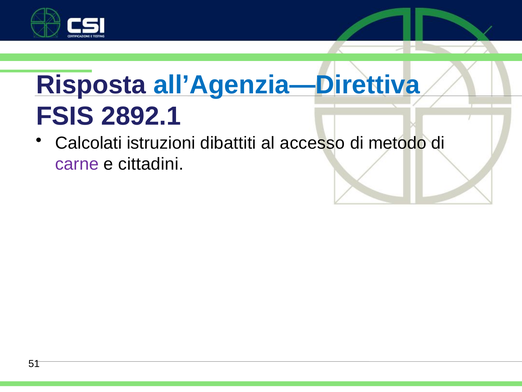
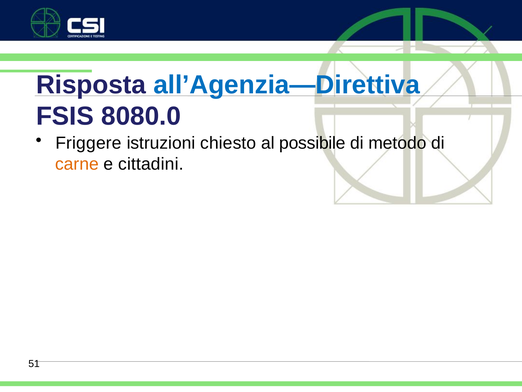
2892.1: 2892.1 -> 8080.0 (141, 116)
Calcolati: Calcolati -> Friggere (89, 143)
dibattiti: dibattiti -> chiesto (228, 143)
accesso: accesso -> possibile (312, 143)
carne colour: purple -> orange (77, 164)
